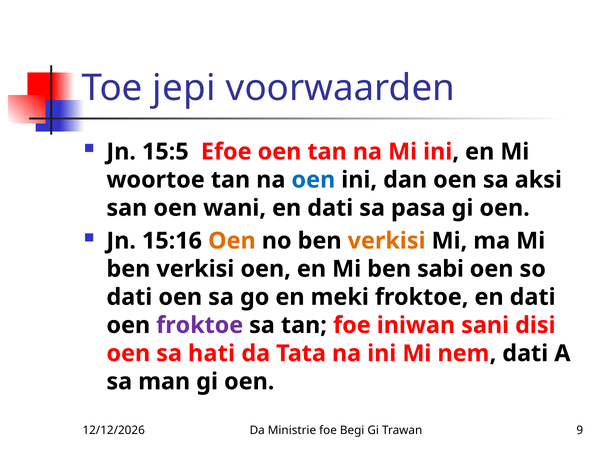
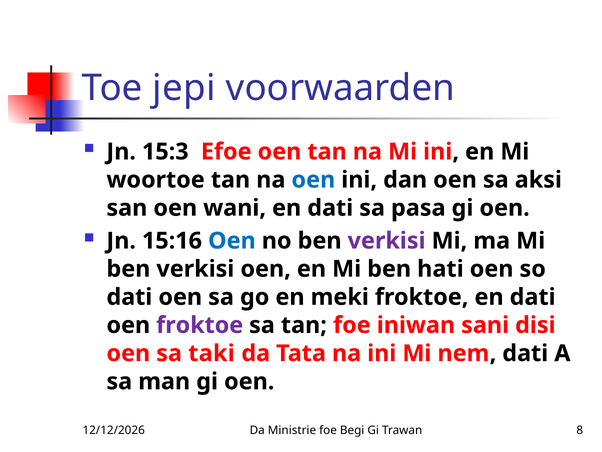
15:5: 15:5 -> 15:3 (165, 152)
Oen colour: orange -> blue (232, 241)
verkisi colour: orange -> purple (387, 241)
sabi: sabi -> hati (440, 269)
hati: hati -> taki (211, 353)
9: 9 -> 8 (580, 430)
